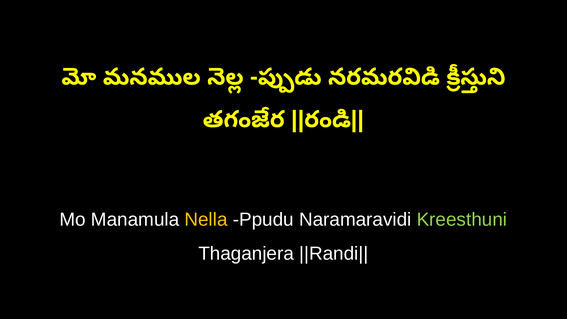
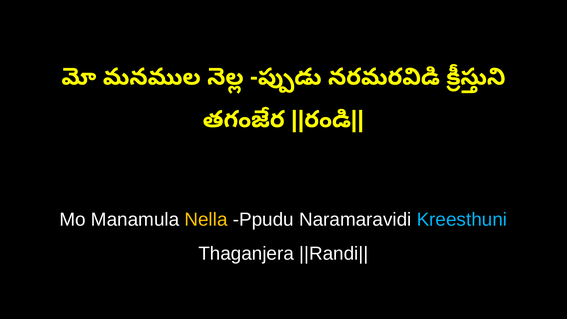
Kreesthuni colour: light green -> light blue (462, 220)
